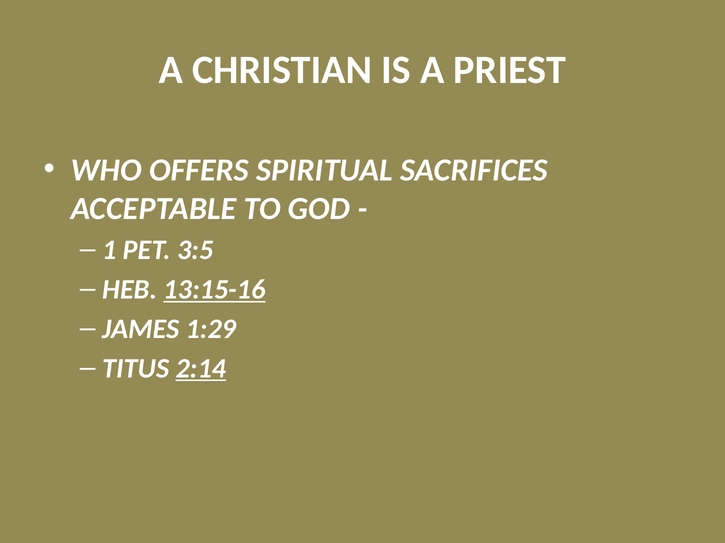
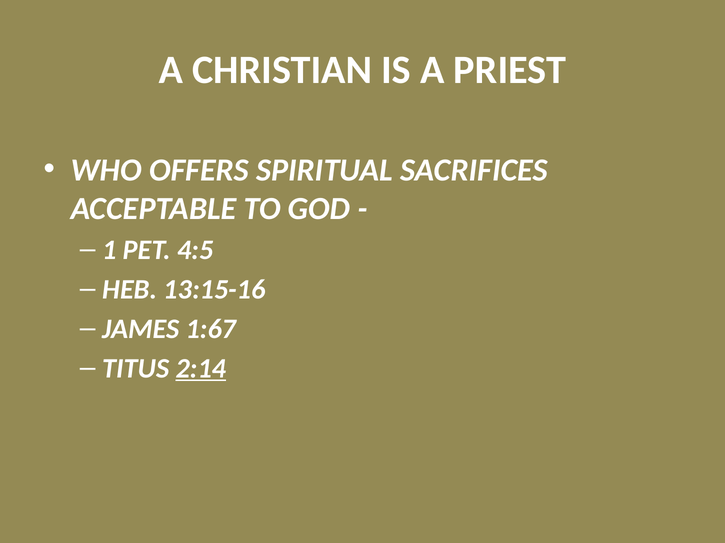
3:5: 3:5 -> 4:5 (195, 251)
13:15-16 underline: present -> none (214, 290)
1:29: 1:29 -> 1:67 (211, 329)
